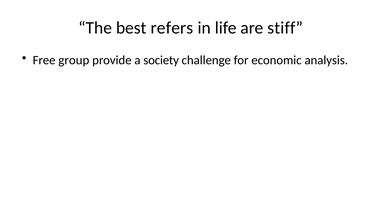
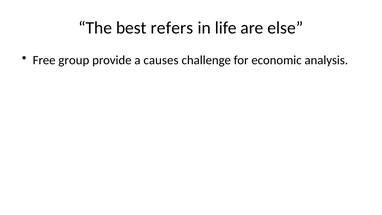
stiff: stiff -> else (285, 28)
society: society -> causes (161, 60)
